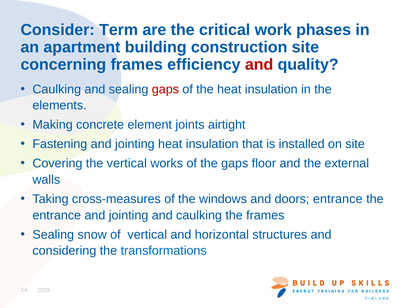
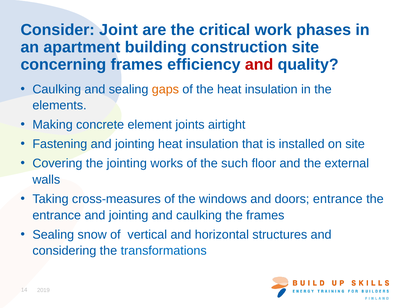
Term: Term -> Joint (118, 30)
gaps colour: red -> orange (165, 89)
the vertical: vertical -> jointing (127, 163)
the gaps: gaps -> such (235, 163)
